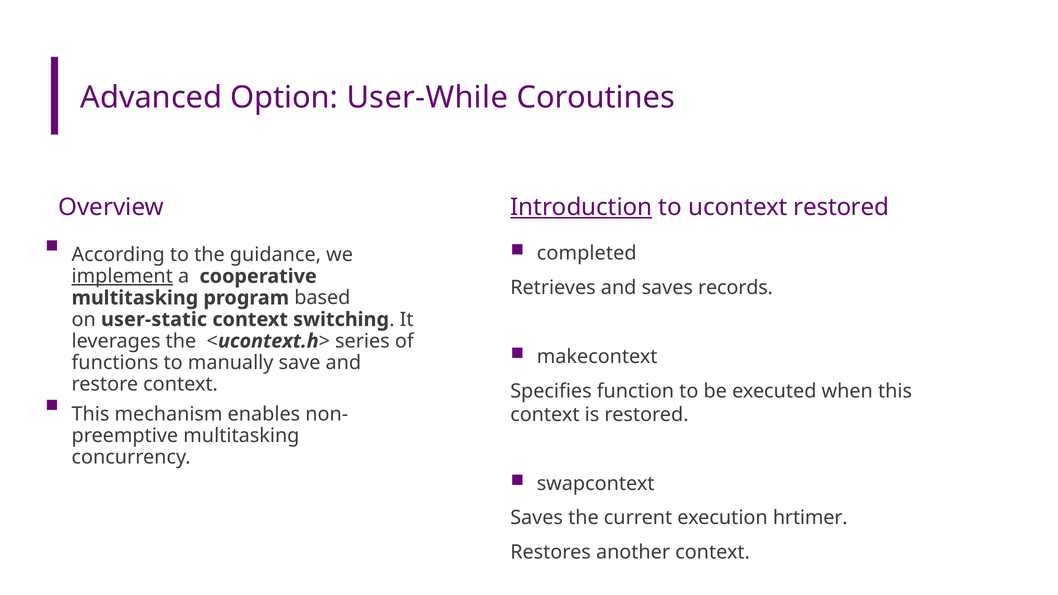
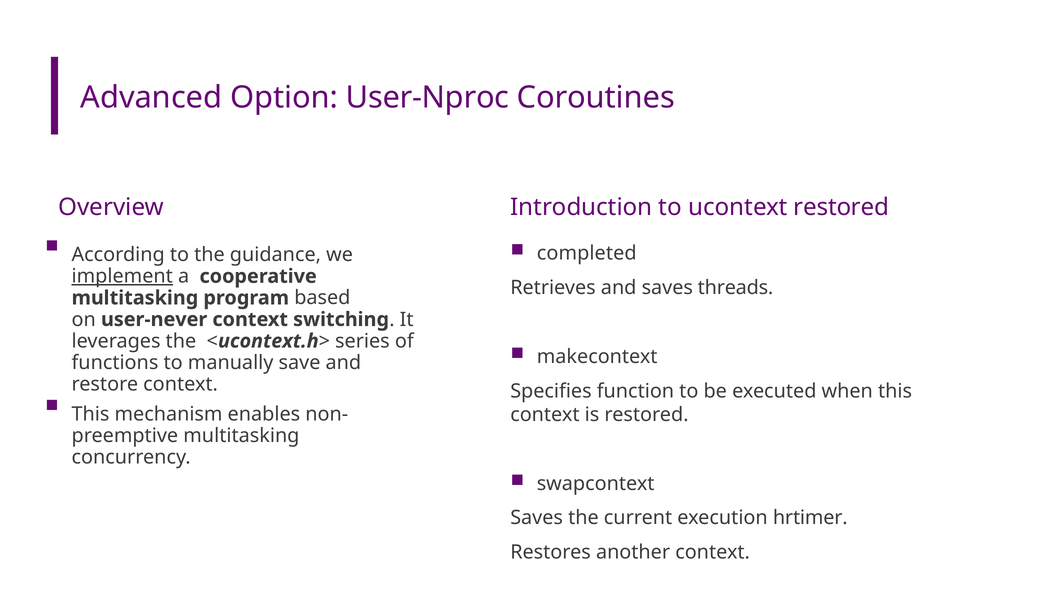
User-While: User-While -> User-Nproc (428, 98)
Introduction underline: present -> none (581, 207)
records: records -> threads (736, 288)
user-static: user-static -> user-never (154, 320)
